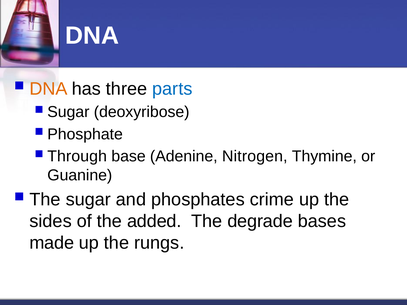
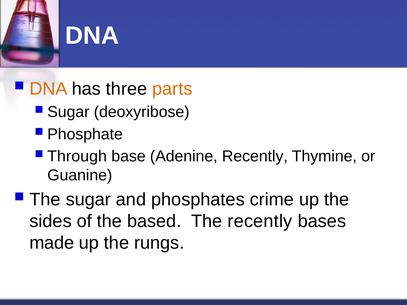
parts colour: blue -> orange (172, 89)
Adenine Nitrogen: Nitrogen -> Recently (255, 157)
added: added -> based (154, 221)
The degrade: degrade -> recently (260, 221)
